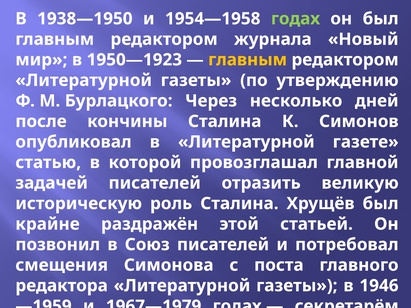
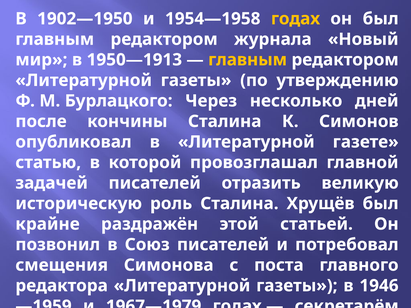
1938—1950: 1938—1950 -> 1902—1950 (85, 19)
годах colour: light green -> yellow (295, 19)
1950—1923: 1950—1923 -> 1950—1913 (134, 60)
